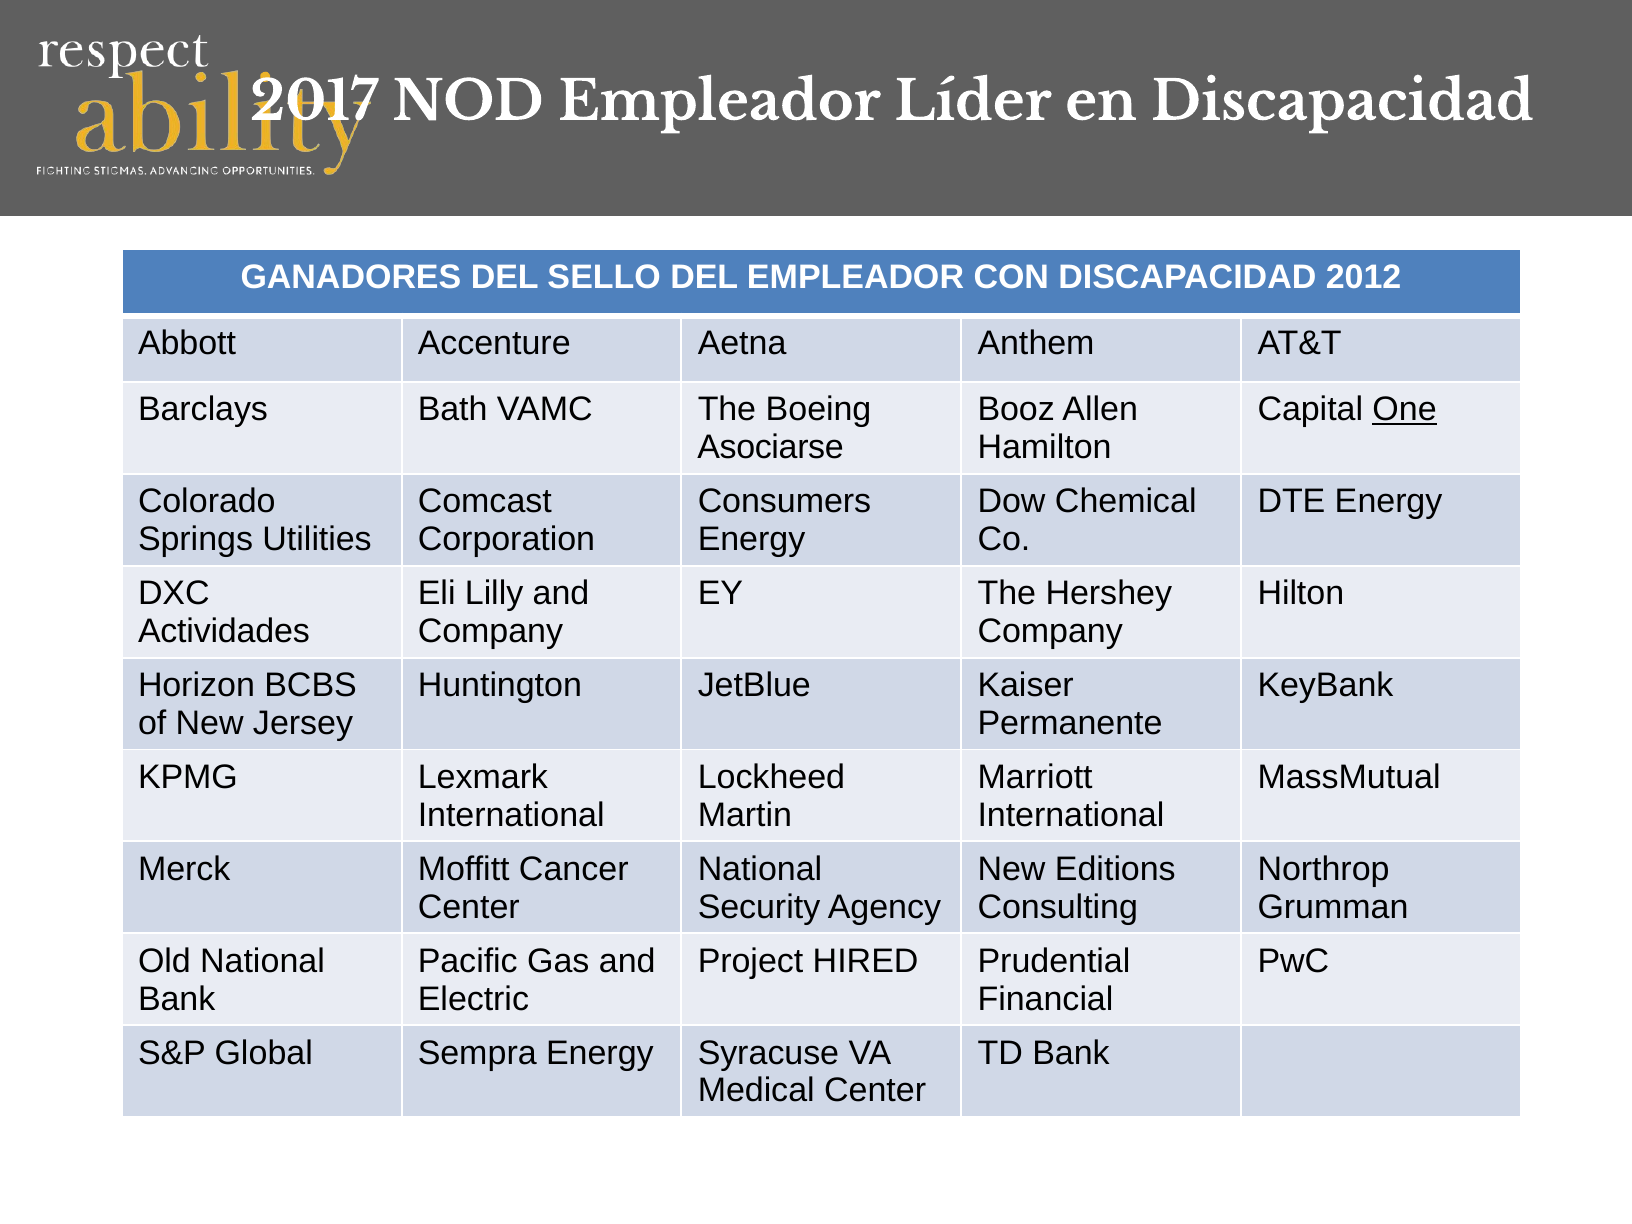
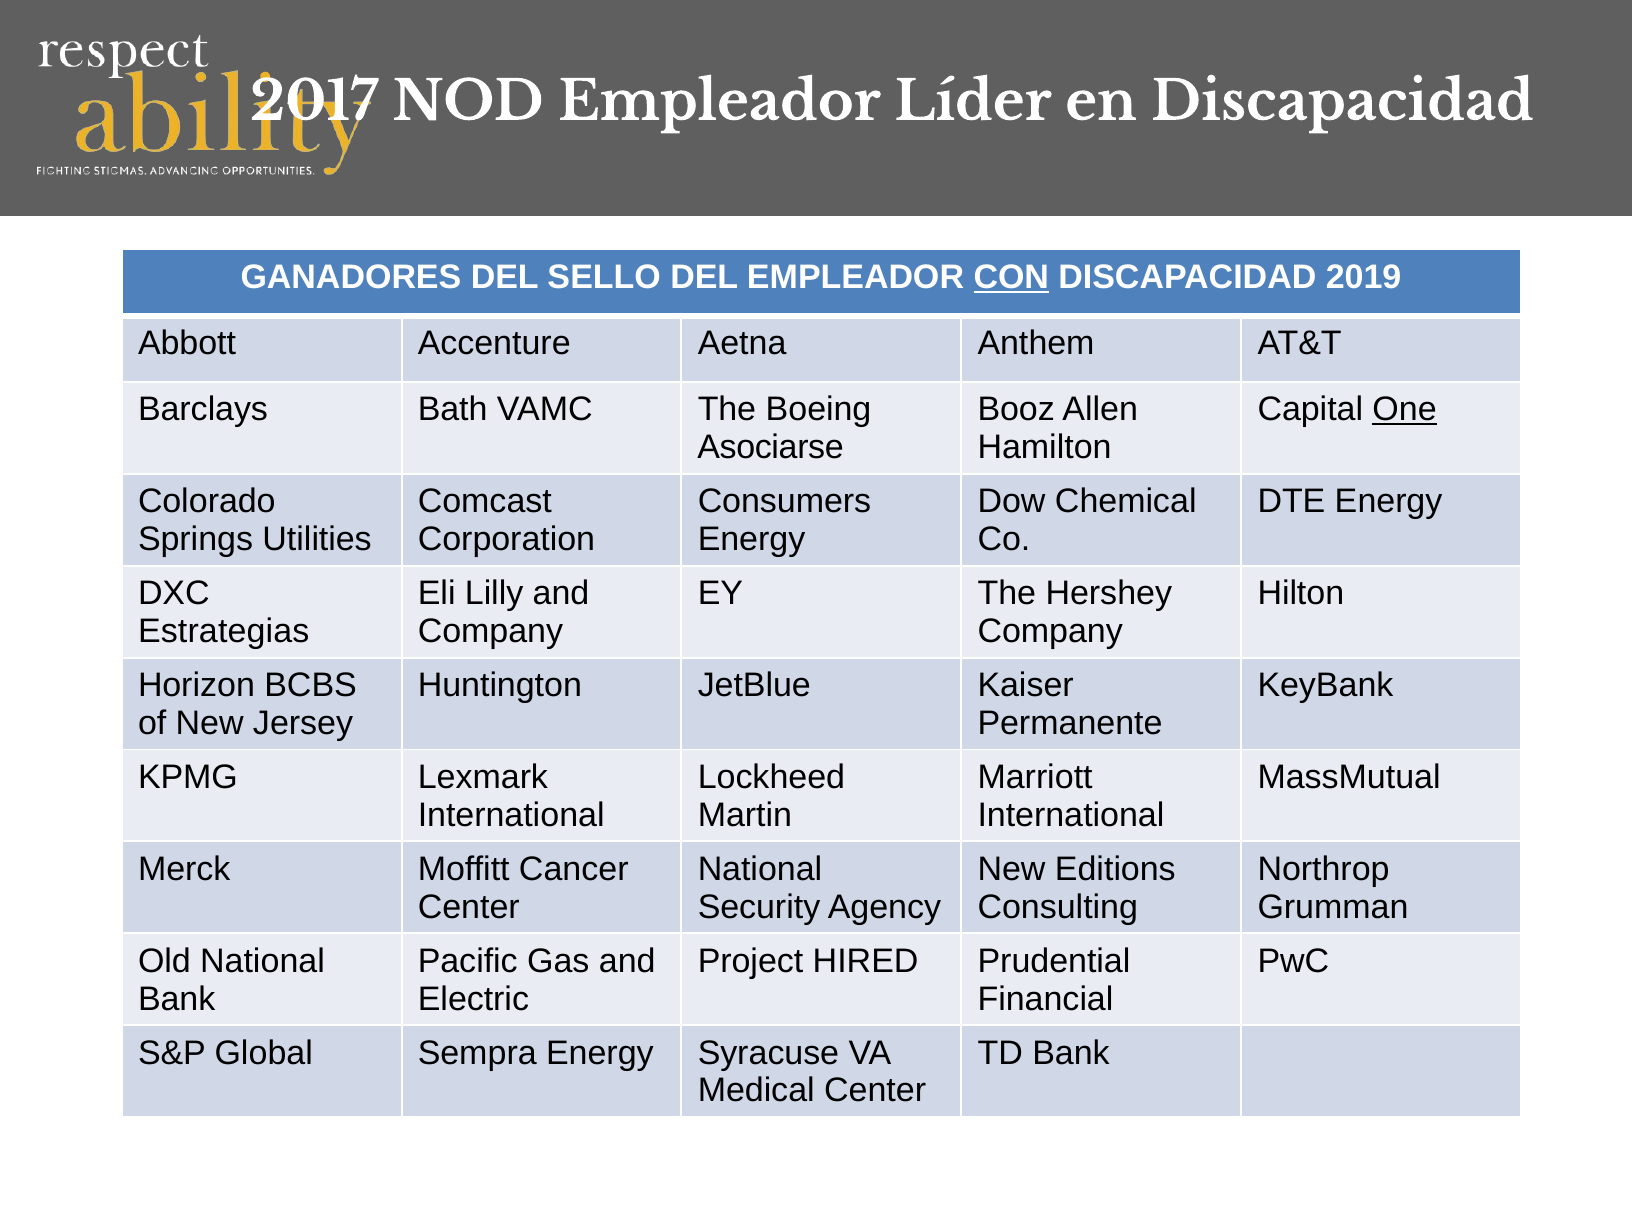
CON underline: none -> present (1011, 277)
2012: 2012 -> 2019 (1364, 277)
Actividades: Actividades -> Estrategias (224, 631)
